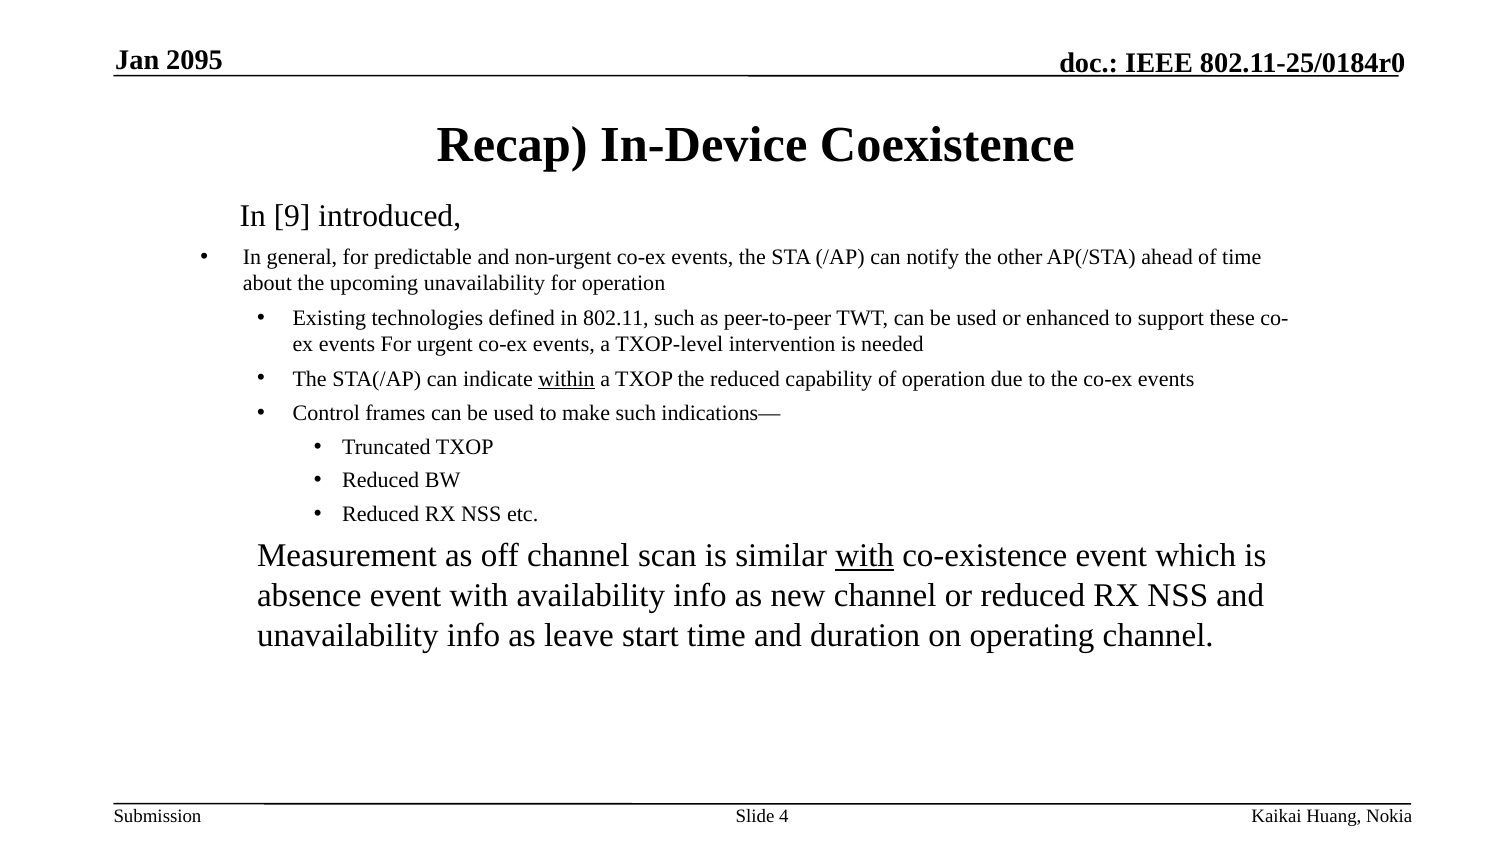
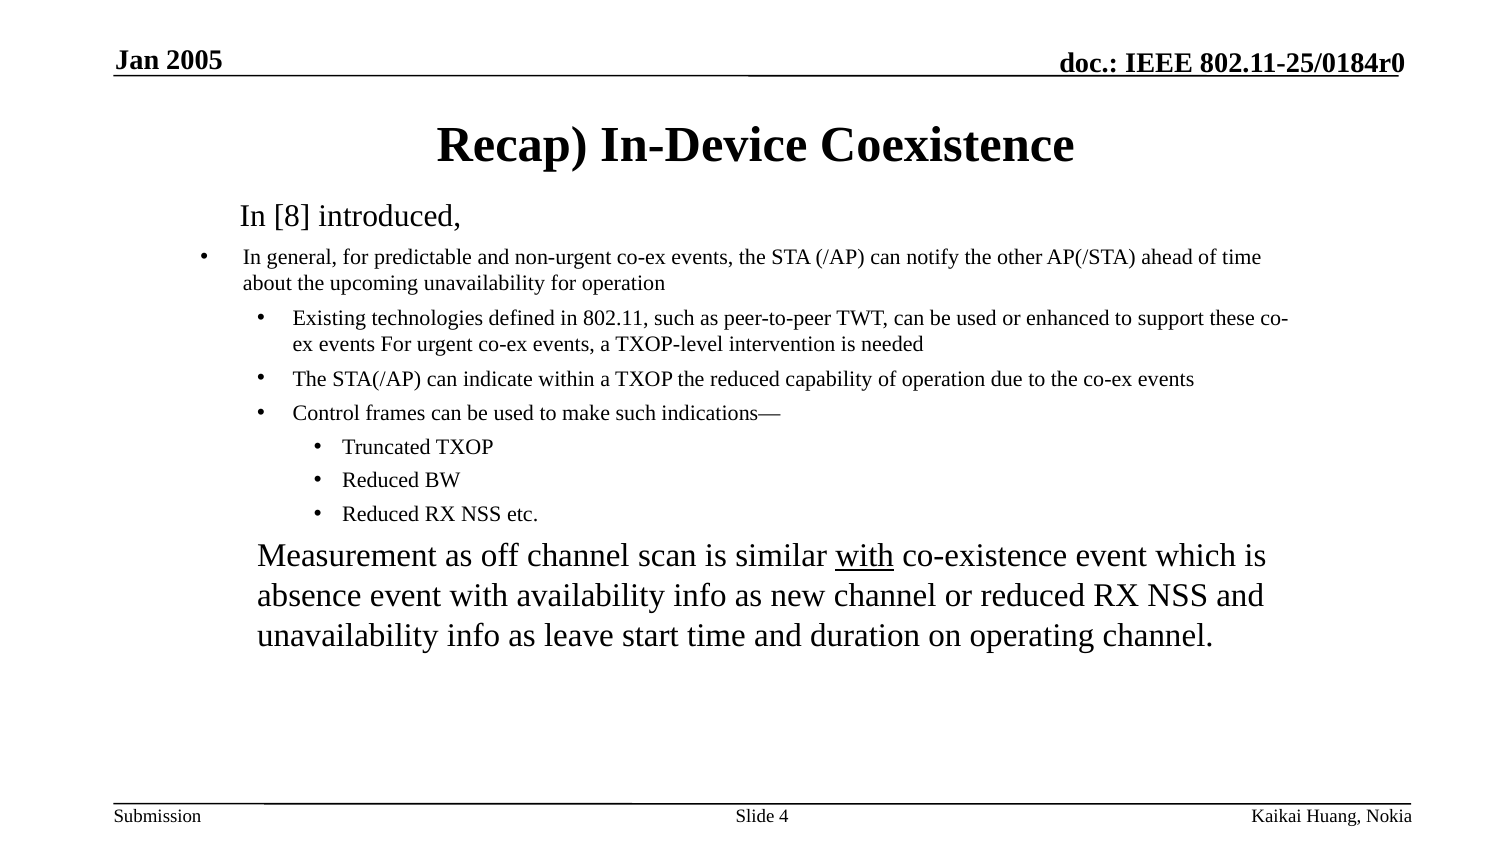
2095: 2095 -> 2005 (195, 60)
9: 9 -> 8 (292, 216)
within underline: present -> none (567, 379)
